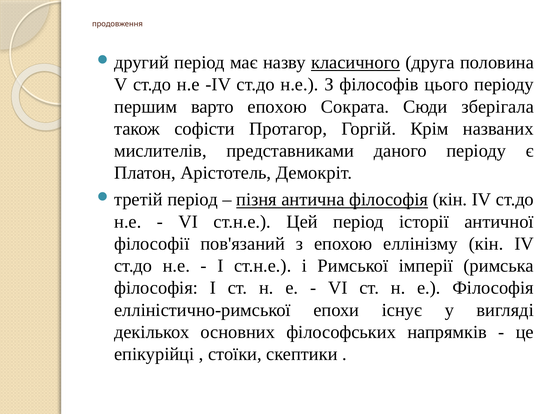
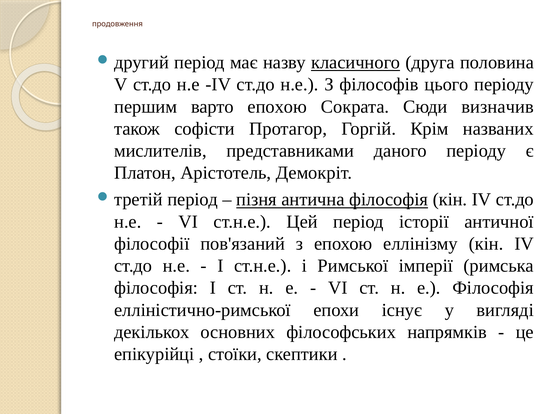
зберігала: зберігала -> визначив (498, 107)
